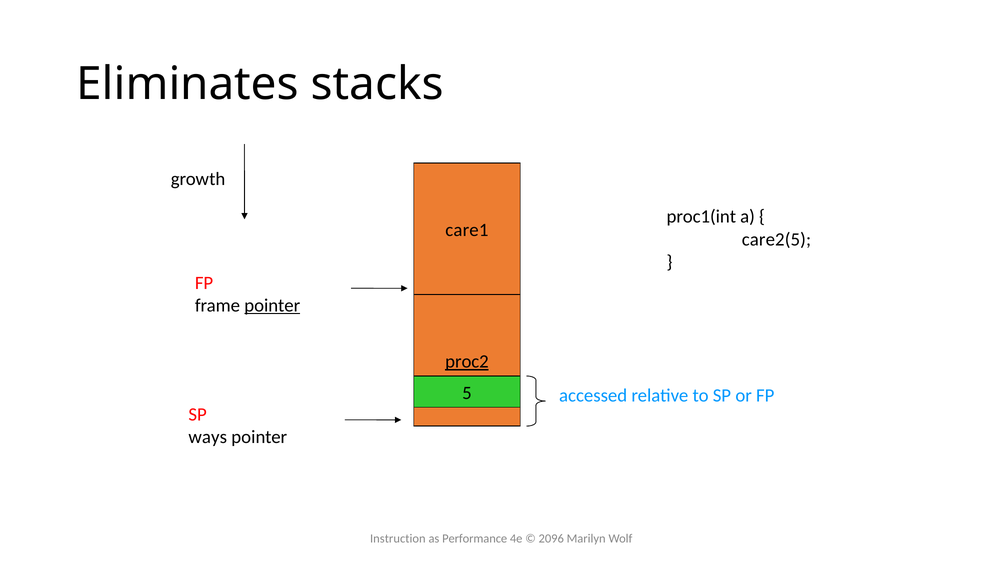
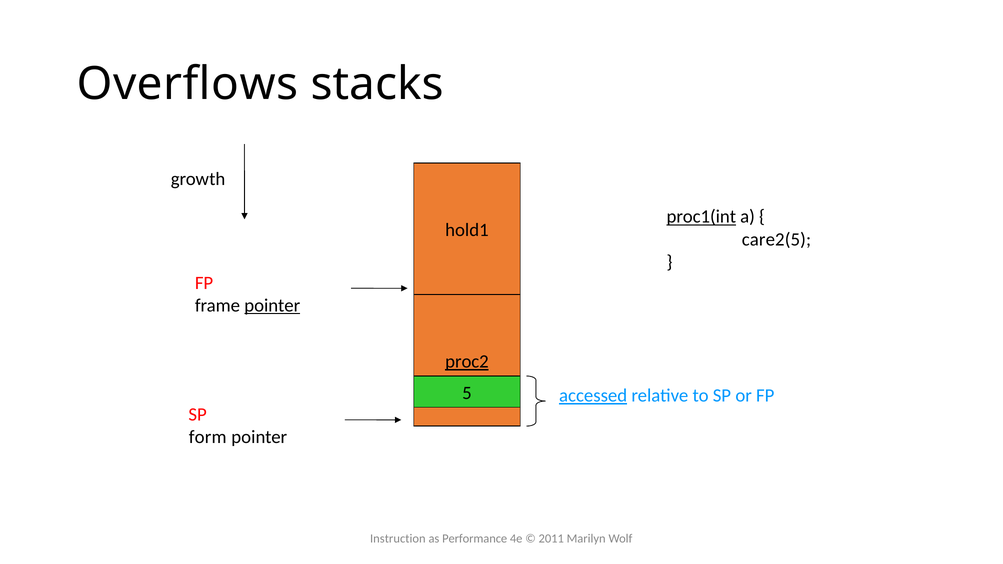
Eliminates: Eliminates -> Overflows (187, 84)
proc1(int underline: none -> present (701, 217)
care1: care1 -> hold1 (467, 230)
accessed underline: none -> present (593, 396)
ways: ways -> form (208, 437)
2096: 2096 -> 2011 (551, 539)
